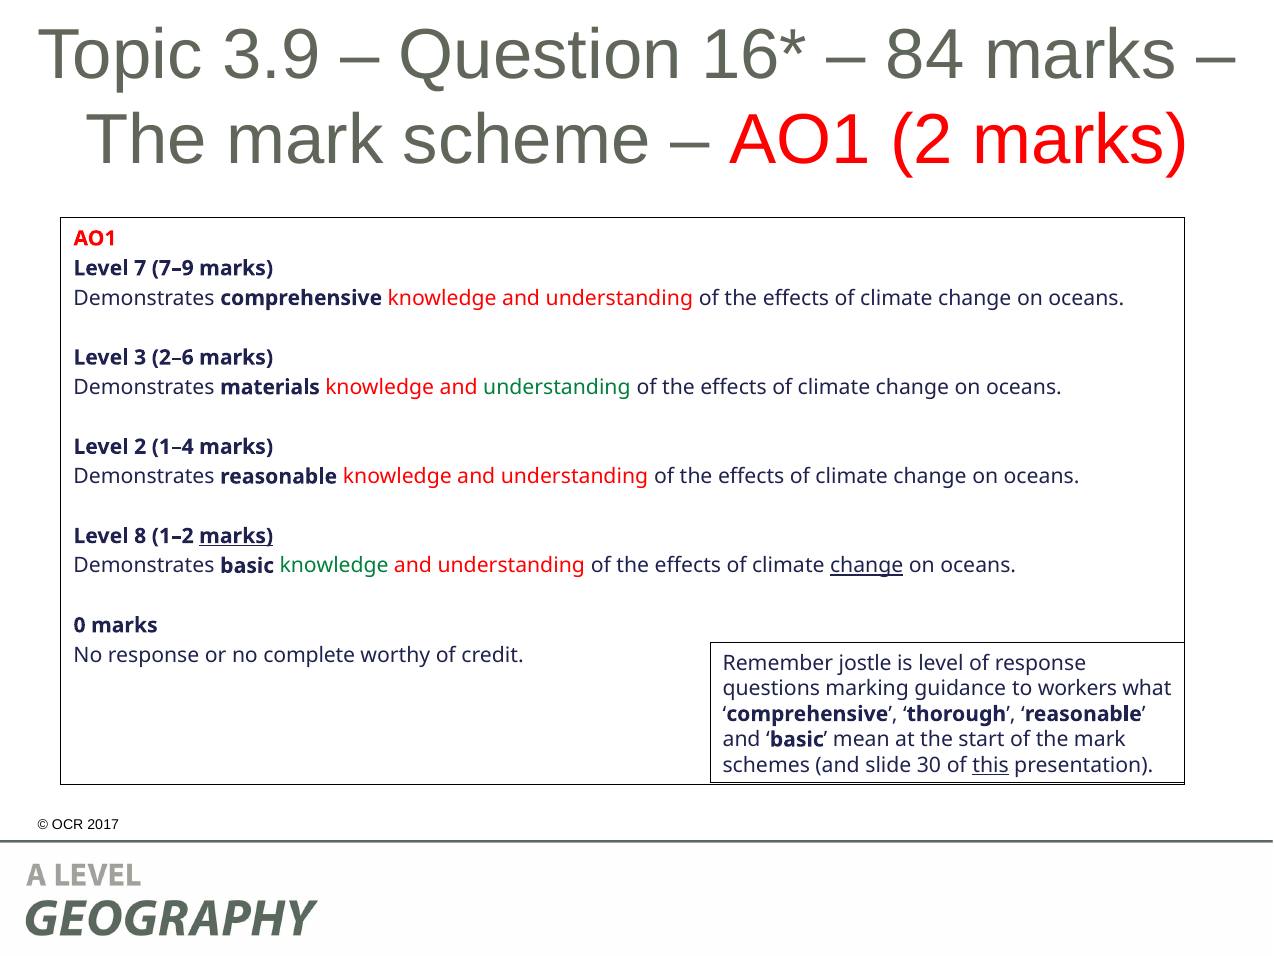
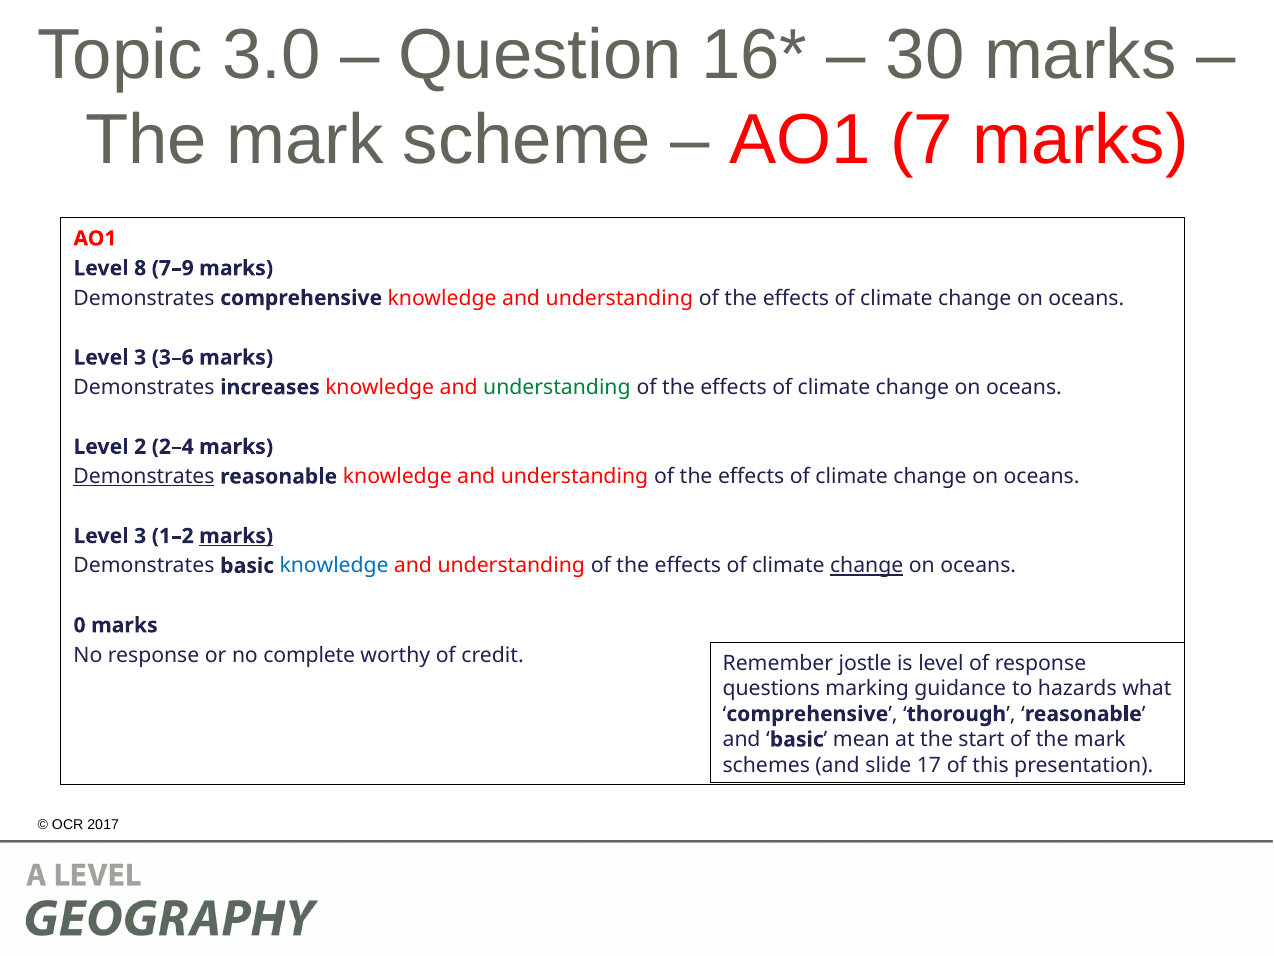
3.9: 3.9 -> 3.0 (271, 55)
84: 84 -> 30 (925, 55)
AO1 2: 2 -> 7 (922, 140)
7: 7 -> 8 (140, 268)
2–6: 2–6 -> 3–6 (173, 357)
materials: materials -> increases (270, 387)
1–4: 1–4 -> 2–4 (173, 447)
Demonstrates underline: none -> present (144, 476)
8: 8 -> 3 (140, 536)
knowledge colour: green -> blue (334, 566)
workers: workers -> hazards (1077, 688)
30: 30 -> 17 (929, 765)
this underline: present -> none (991, 765)
